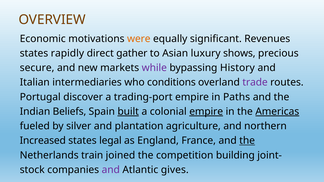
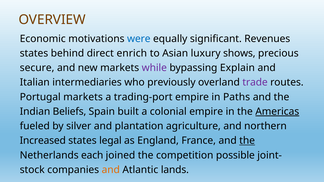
were colour: orange -> blue (139, 39)
rapidly: rapidly -> behind (67, 53)
gather: gather -> enrich (132, 53)
History: History -> Explain (237, 68)
conditions: conditions -> previously (171, 83)
Portugal discover: discover -> markets (83, 97)
built underline: present -> none (128, 112)
empire underline: present -> none (206, 112)
train: train -> each (92, 155)
building: building -> possible (235, 155)
and colour: purple -> orange (111, 170)
gives: gives -> lands (175, 170)
